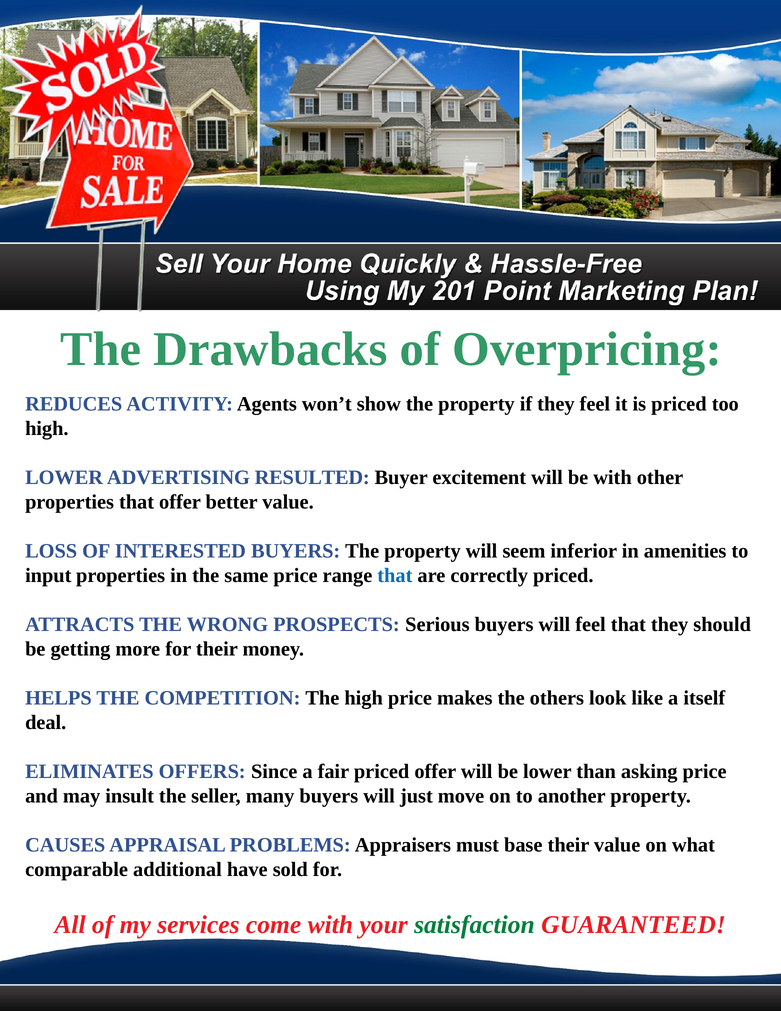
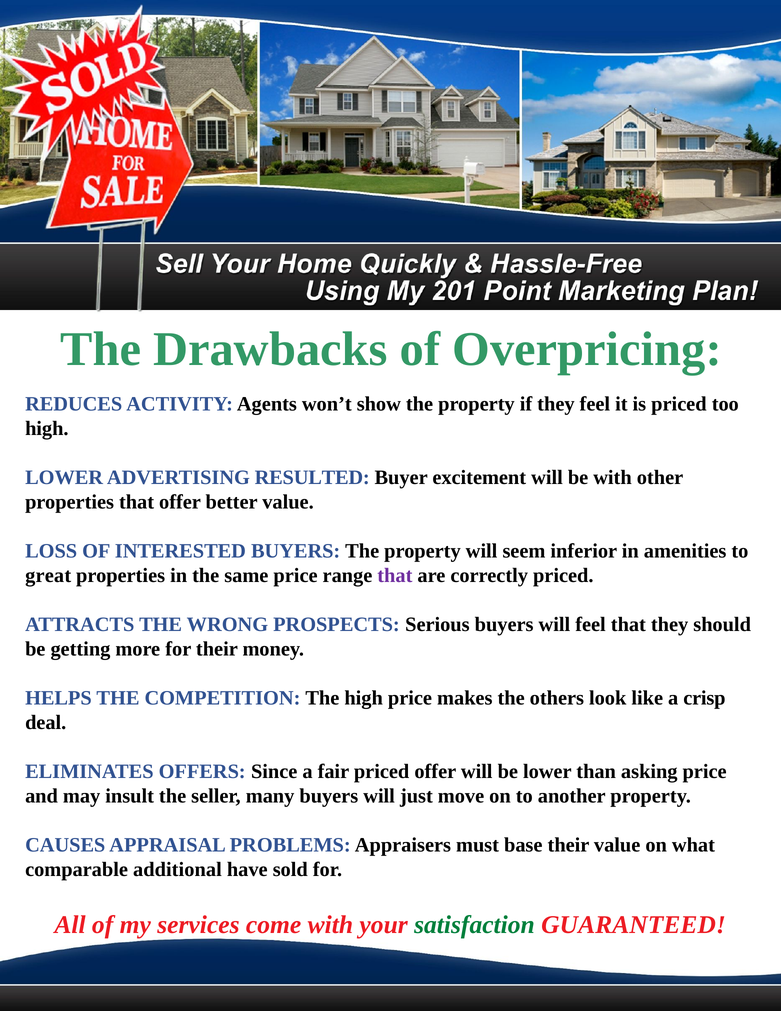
input: input -> great (48, 575)
that colour: blue -> purple (395, 575)
itself: itself -> crisp (704, 698)
